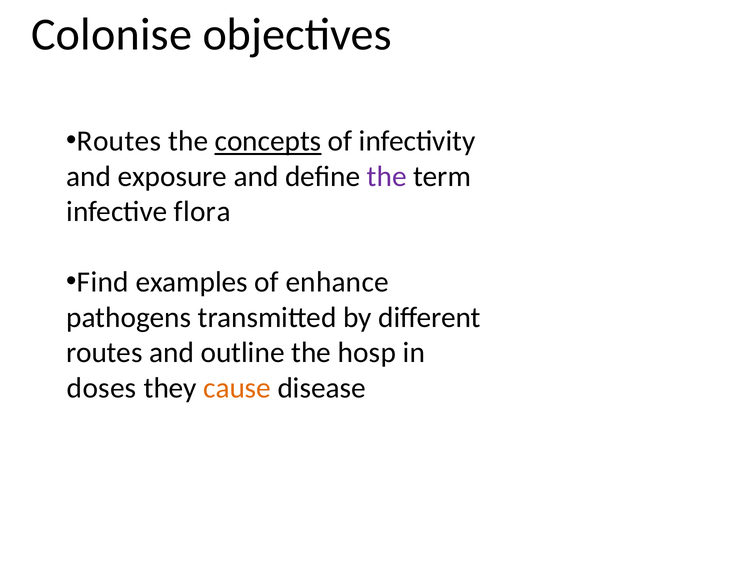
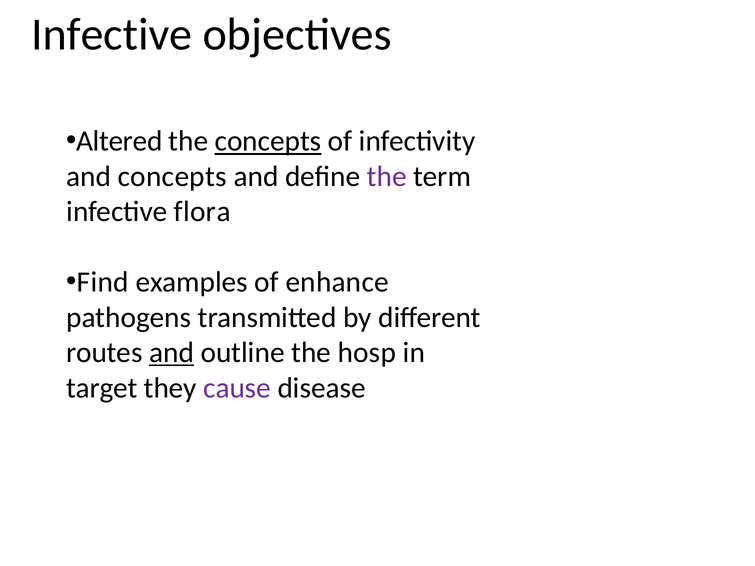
Colonise: Colonise -> Infective (112, 35)
Routes: Routes -> Altered (119, 141)
and exposure: exposure -> concepts (172, 177)
and underline: none -> present (172, 353)
doses: doses -> target (102, 388)
cause colour: orange -> purple (237, 388)
